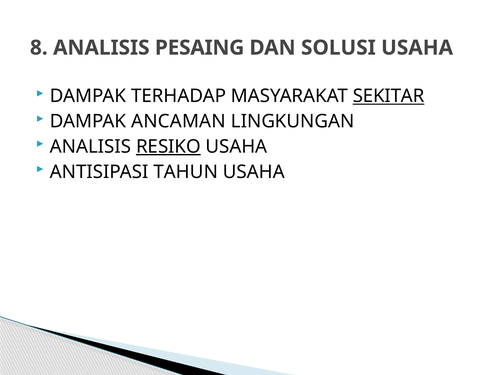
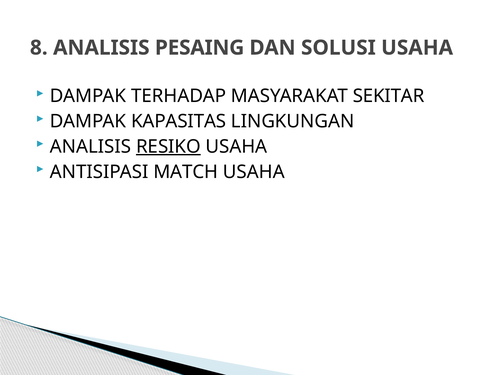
SEKITAR underline: present -> none (389, 96)
ANCAMAN: ANCAMAN -> KAPASITAS (179, 121)
TAHUN: TAHUN -> MATCH (186, 172)
